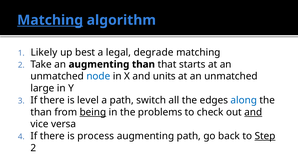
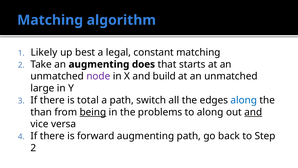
Matching underline: present -> none (50, 20)
degrade: degrade -> constant (154, 52)
augmenting than: than -> does (143, 64)
node colour: blue -> purple (98, 76)
units: units -> build (164, 76)
level: level -> total (88, 100)
to check: check -> along (210, 112)
process: process -> forward (96, 136)
Step underline: present -> none (265, 136)
